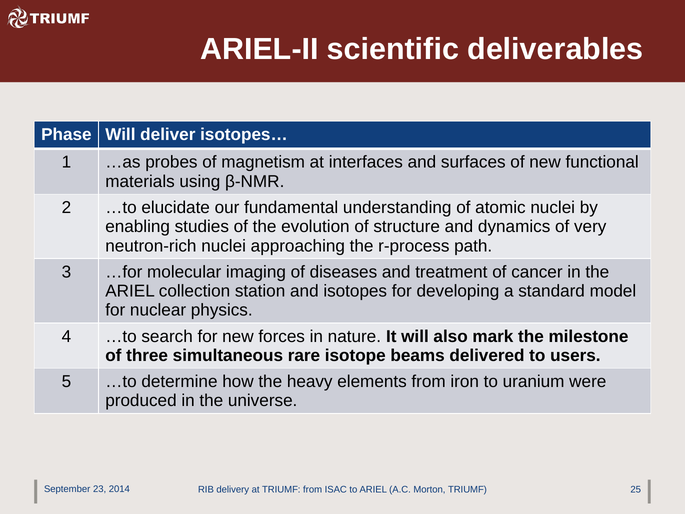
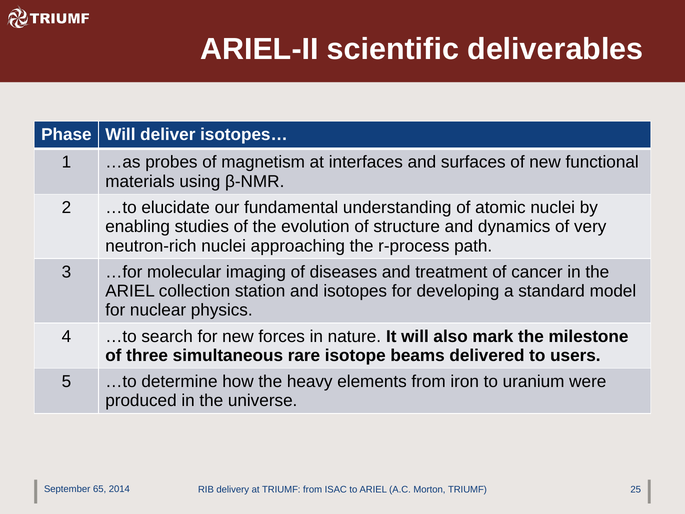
23: 23 -> 65 (100, 489)
